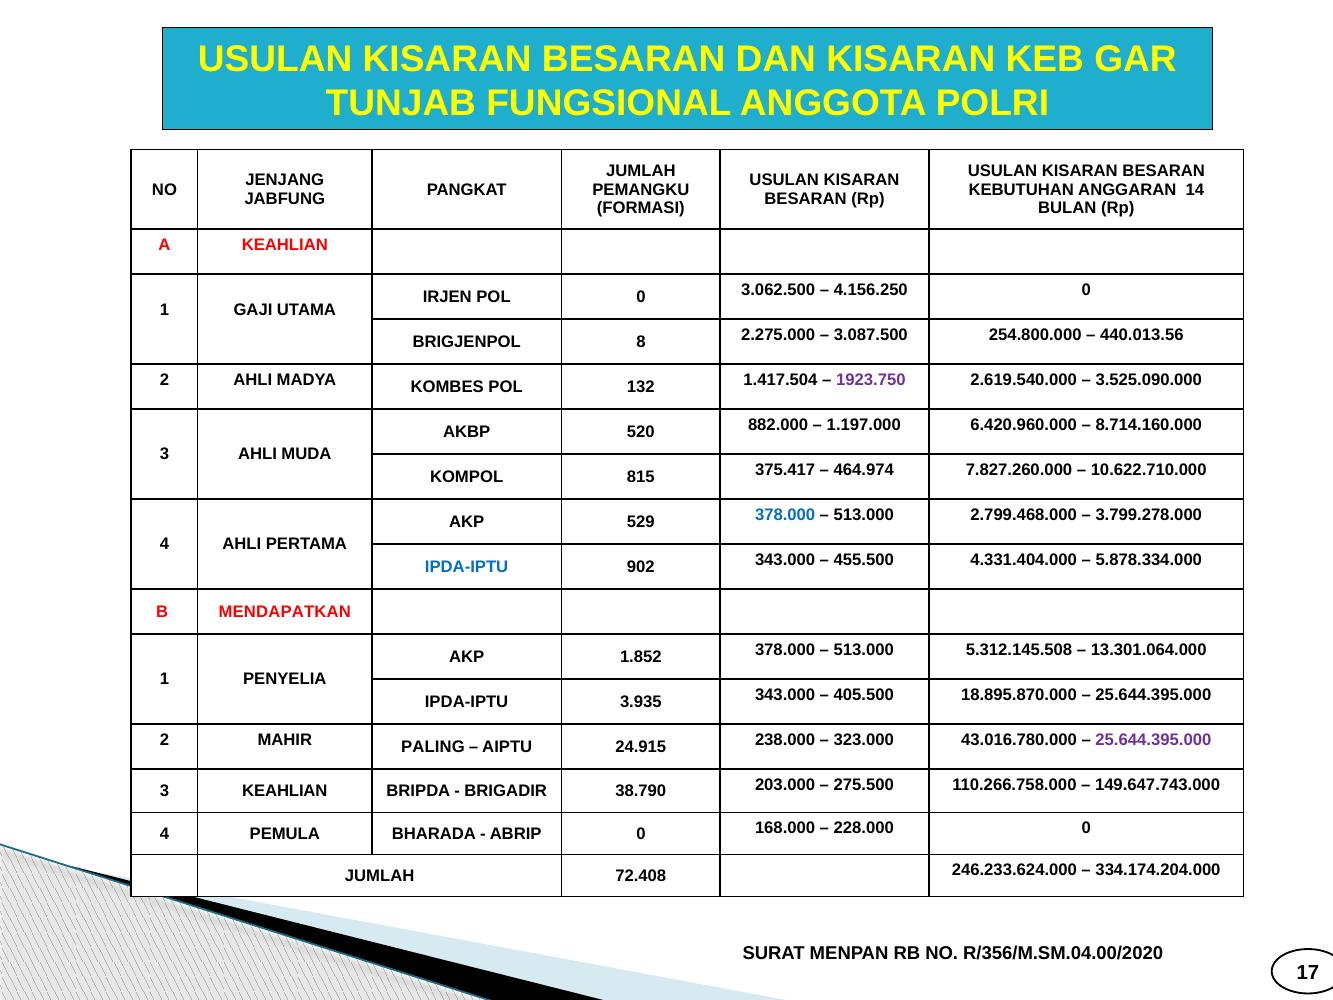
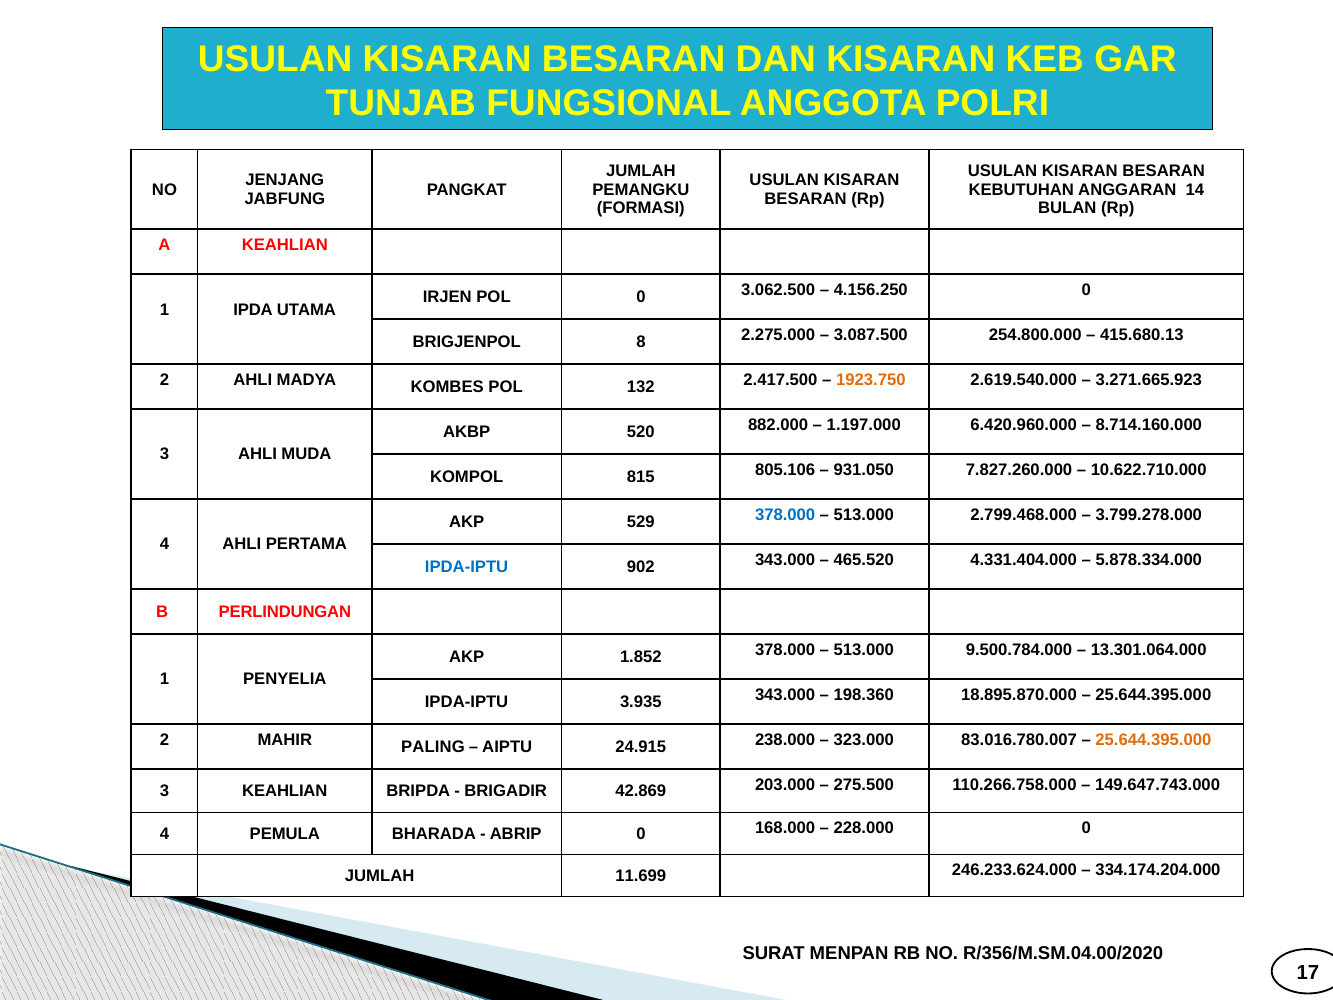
GAJI: GAJI -> IPDA (253, 310)
440.013.56: 440.013.56 -> 415.680.13 (1142, 335)
1.417.504: 1.417.504 -> 2.417.500 (780, 380)
1923.750 colour: purple -> orange (871, 380)
3.525.090.000: 3.525.090.000 -> 3.271.665.923 (1149, 380)
375.417: 375.417 -> 805.106 (785, 470)
464.974: 464.974 -> 931.050 (864, 470)
455.500: 455.500 -> 465.520 (864, 560)
MENDAPATKAN: MENDAPATKAN -> PERLINDUNGAN (285, 612)
5.312.145.508: 5.312.145.508 -> 9.500.784.000 (1019, 650)
405.500: 405.500 -> 198.360 (864, 695)
43.016.780.000: 43.016.780.000 -> 83.016.780.007 (1019, 740)
25.644.395.000 colour: purple -> orange (1153, 740)
38.790: 38.790 -> 42.869 (641, 791)
72.408: 72.408 -> 11.699 (641, 876)
